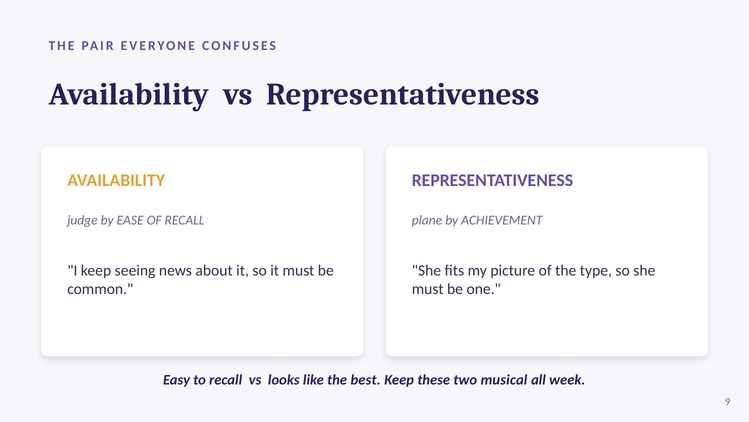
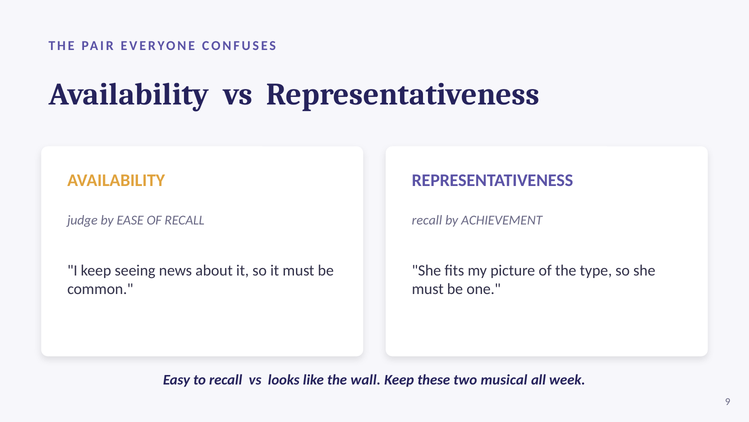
plane: plane -> recall (427, 220)
best: best -> wall (366, 379)
